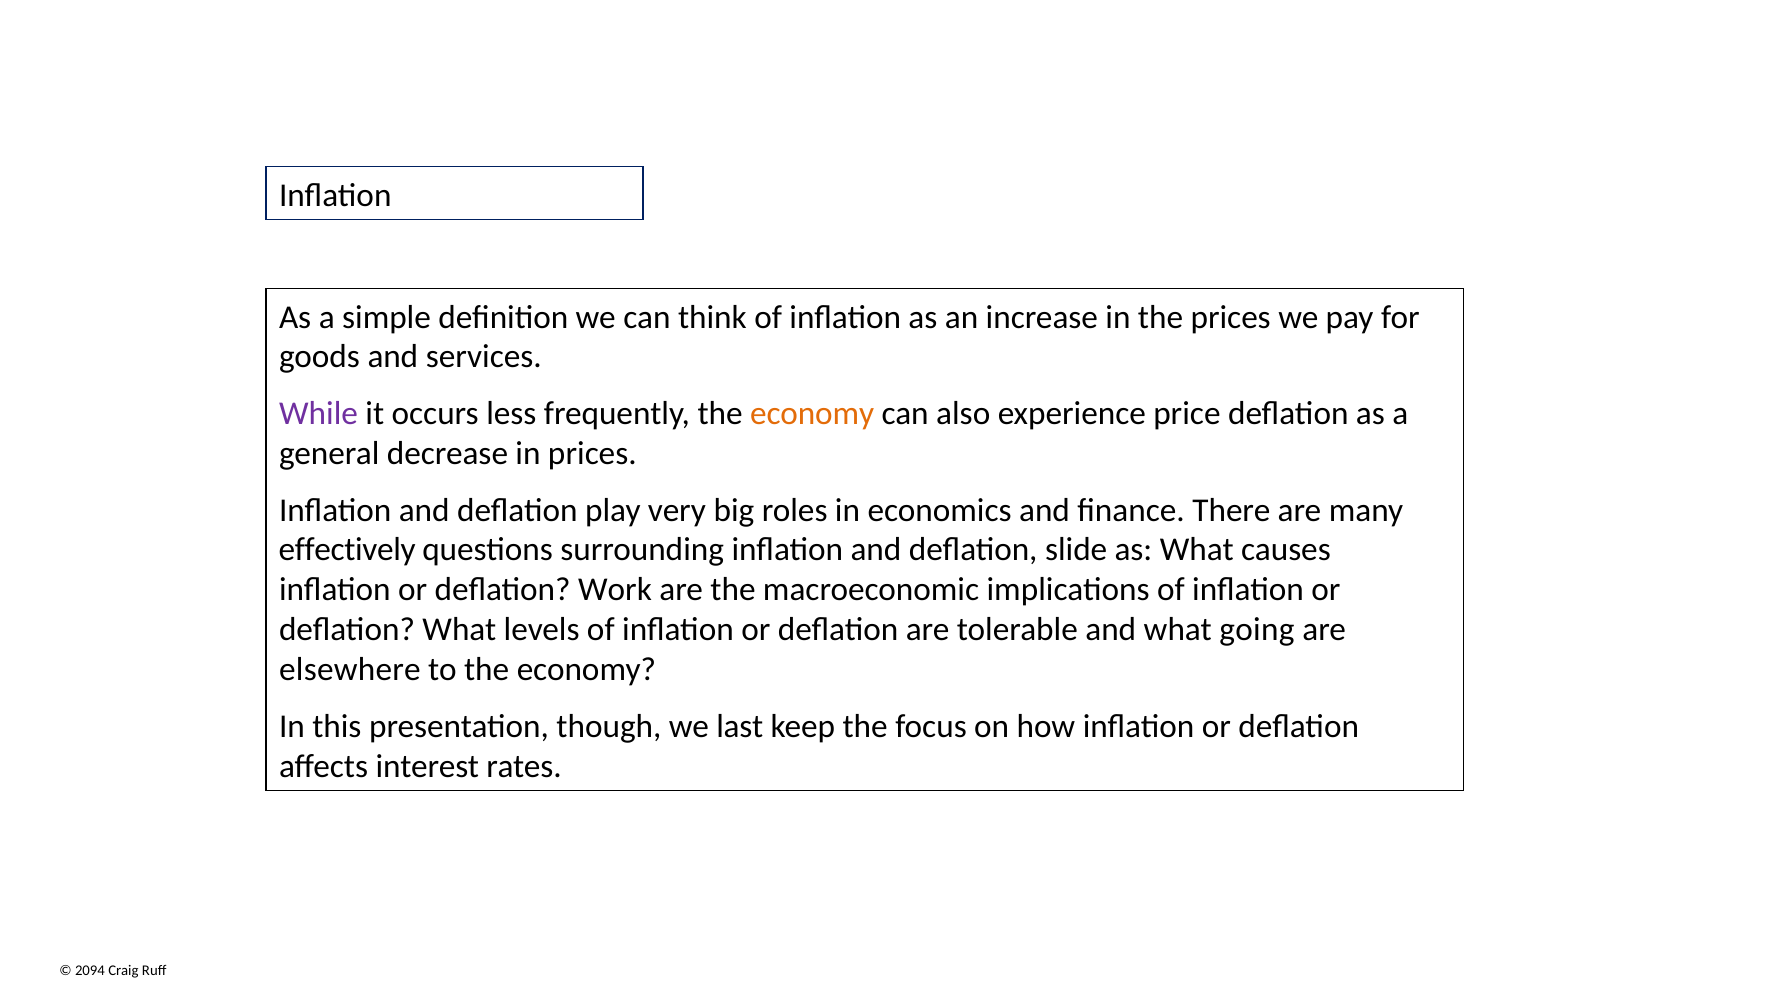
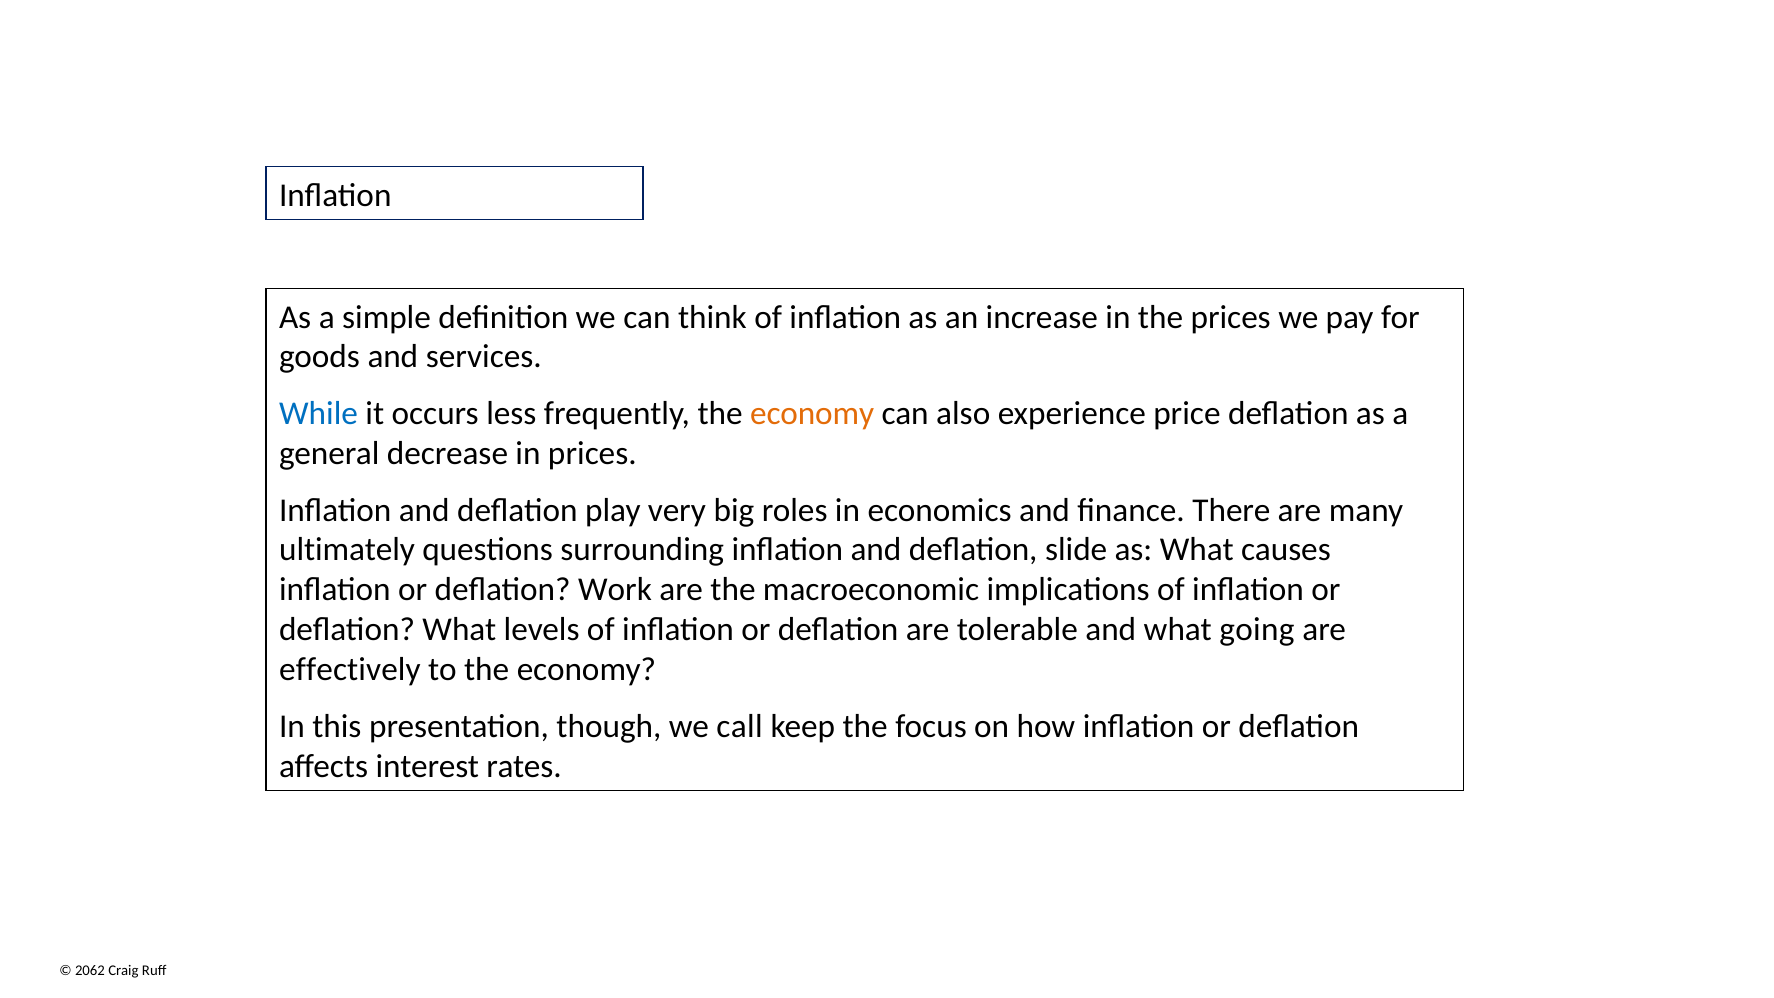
While colour: purple -> blue (319, 414)
effectively: effectively -> ultimately (347, 550)
elsewhere: elsewhere -> effectively (350, 670)
last: last -> call (740, 726)
2094: 2094 -> 2062 (90, 971)
